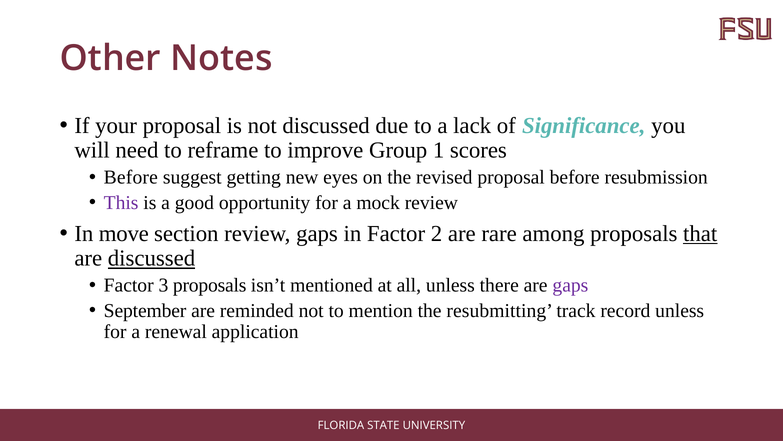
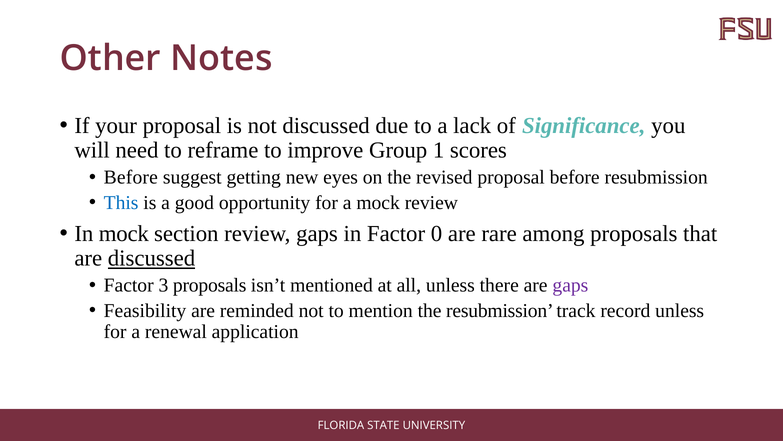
This colour: purple -> blue (121, 202)
In move: move -> mock (124, 233)
2: 2 -> 0 (437, 233)
that underline: present -> none (700, 233)
September: September -> Feasibility (145, 310)
the resubmitting: resubmitting -> resubmission (500, 310)
